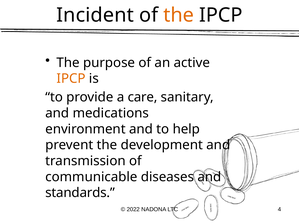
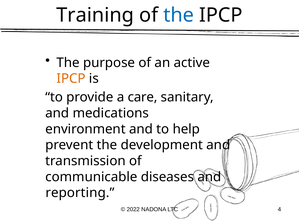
Incident: Incident -> Training (95, 15)
the colour: orange -> blue (179, 15)
standards: standards -> reporting (80, 193)
